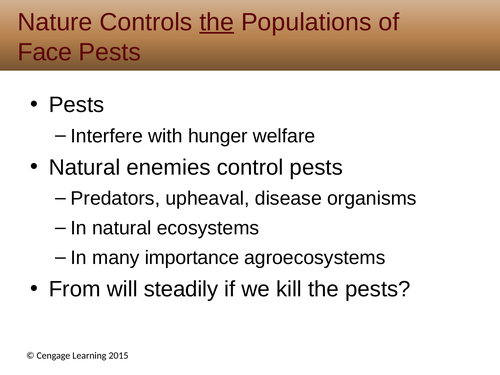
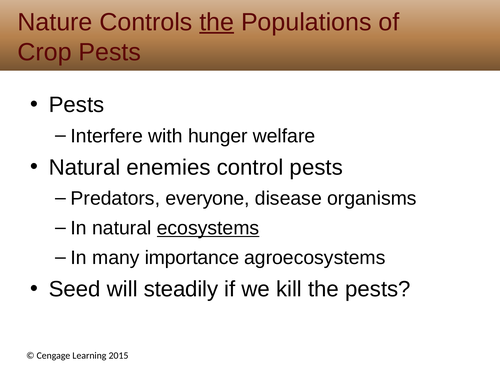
Face: Face -> Crop (45, 52)
upheaval: upheaval -> everyone (208, 199)
ecosystems underline: none -> present (208, 228)
From: From -> Seed (75, 289)
